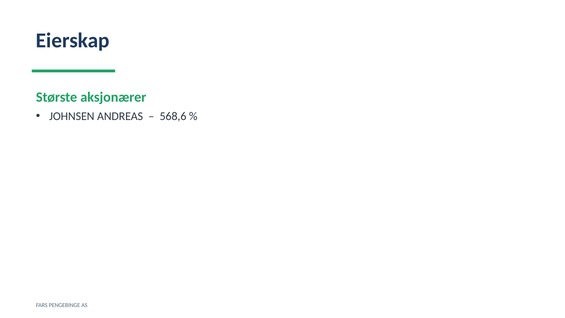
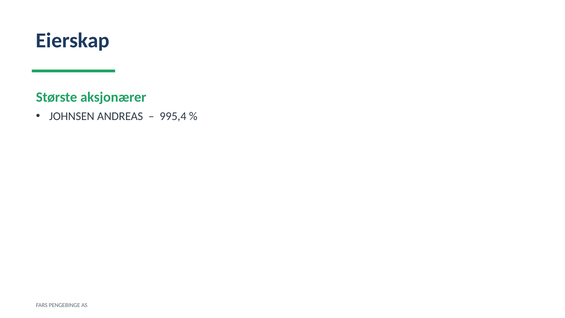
568,6: 568,6 -> 995,4 (173, 116)
